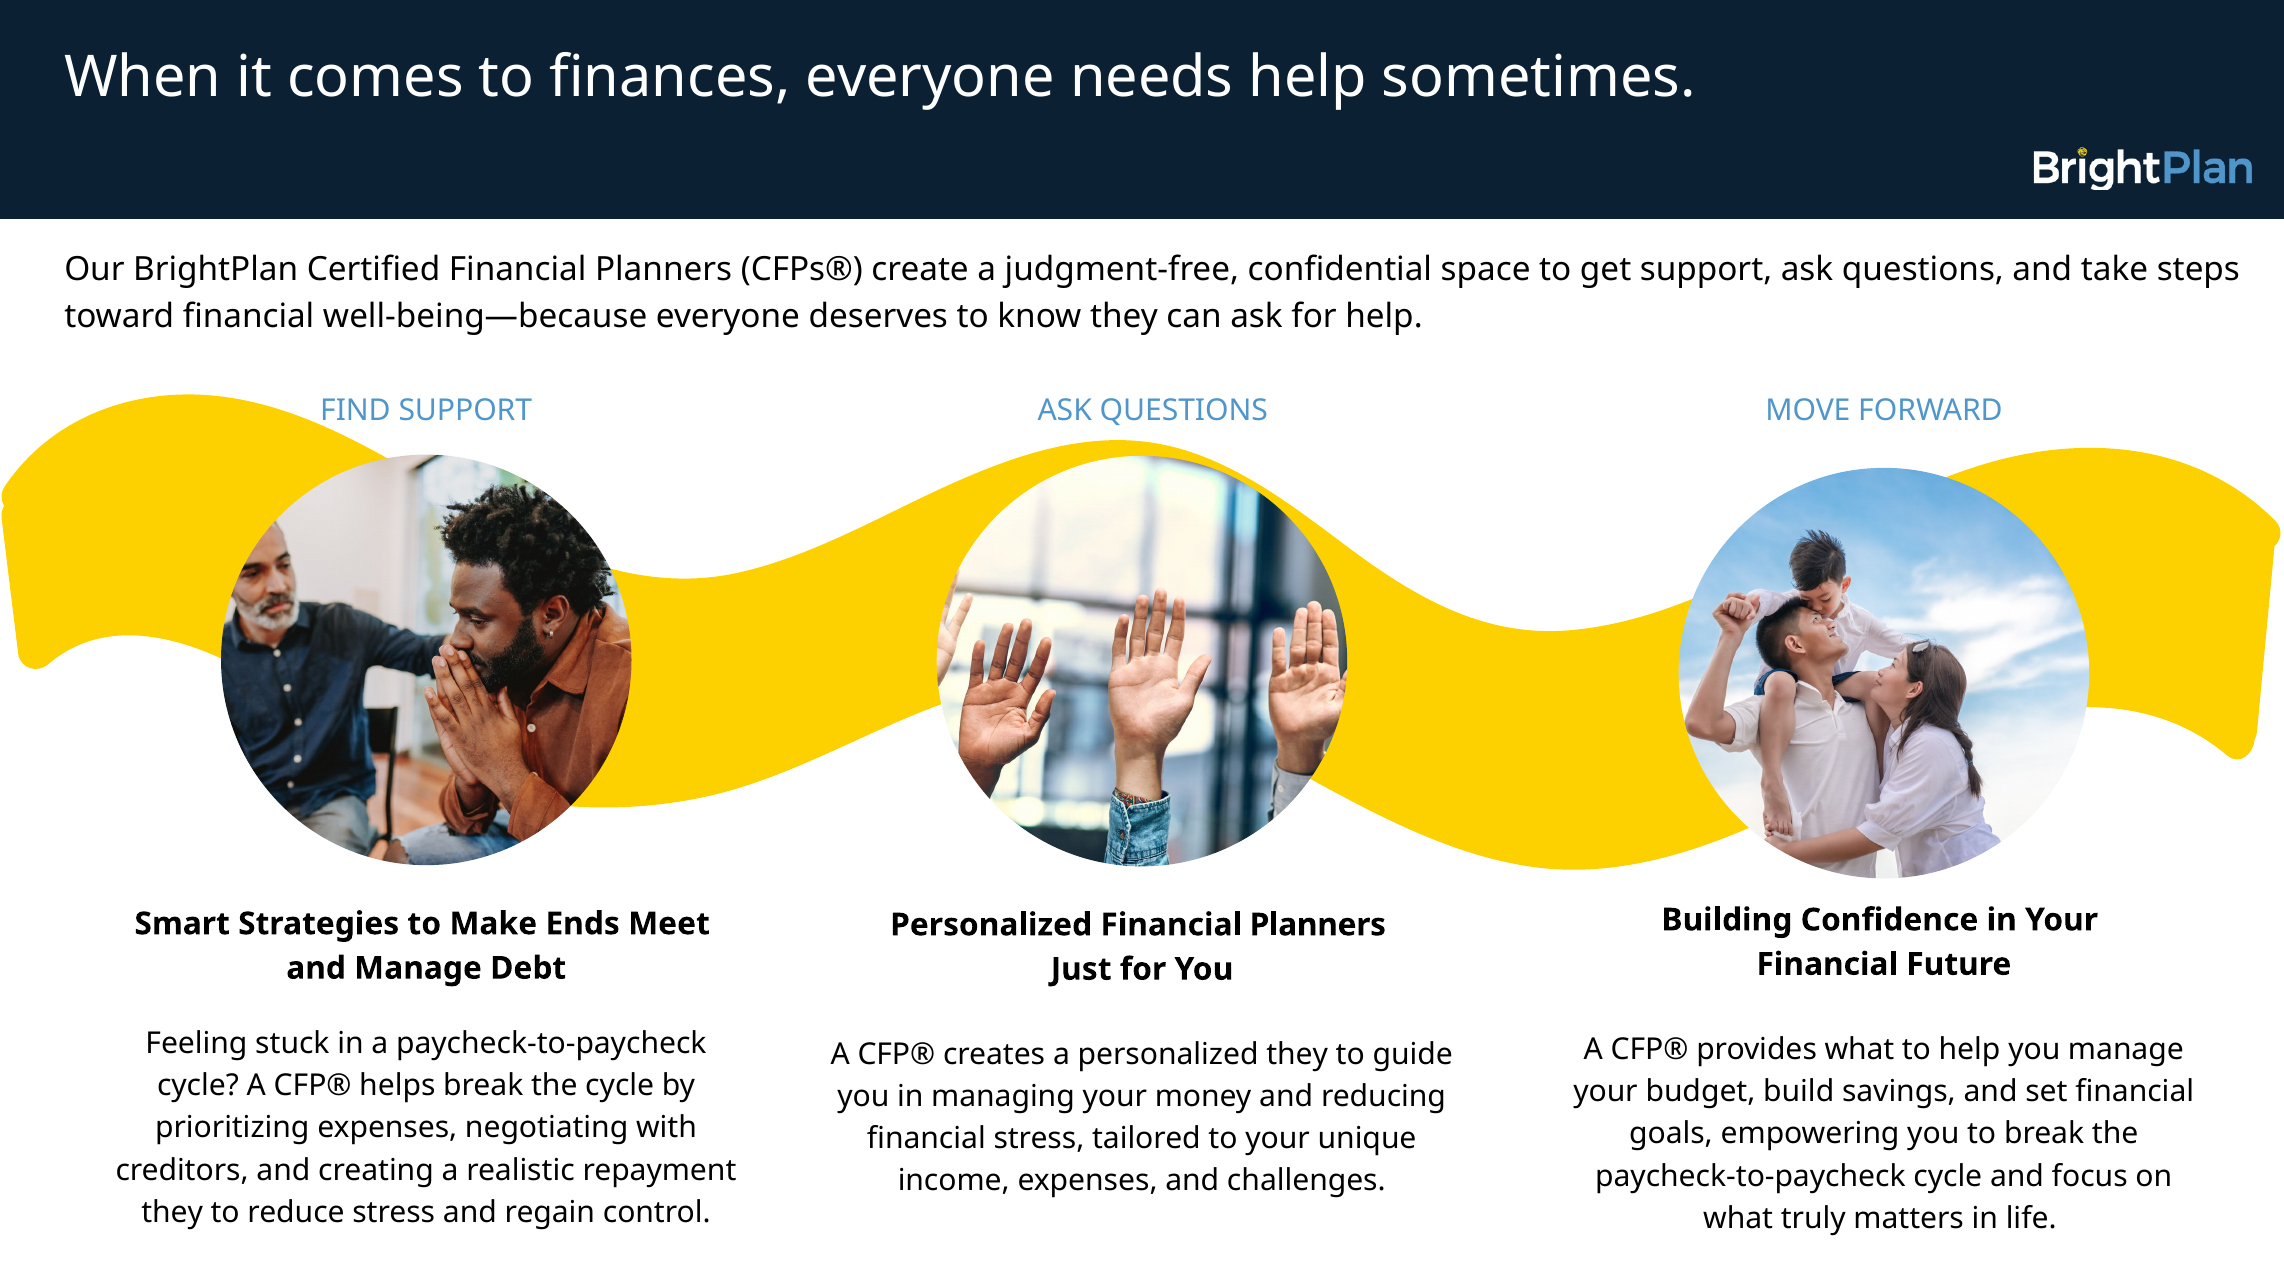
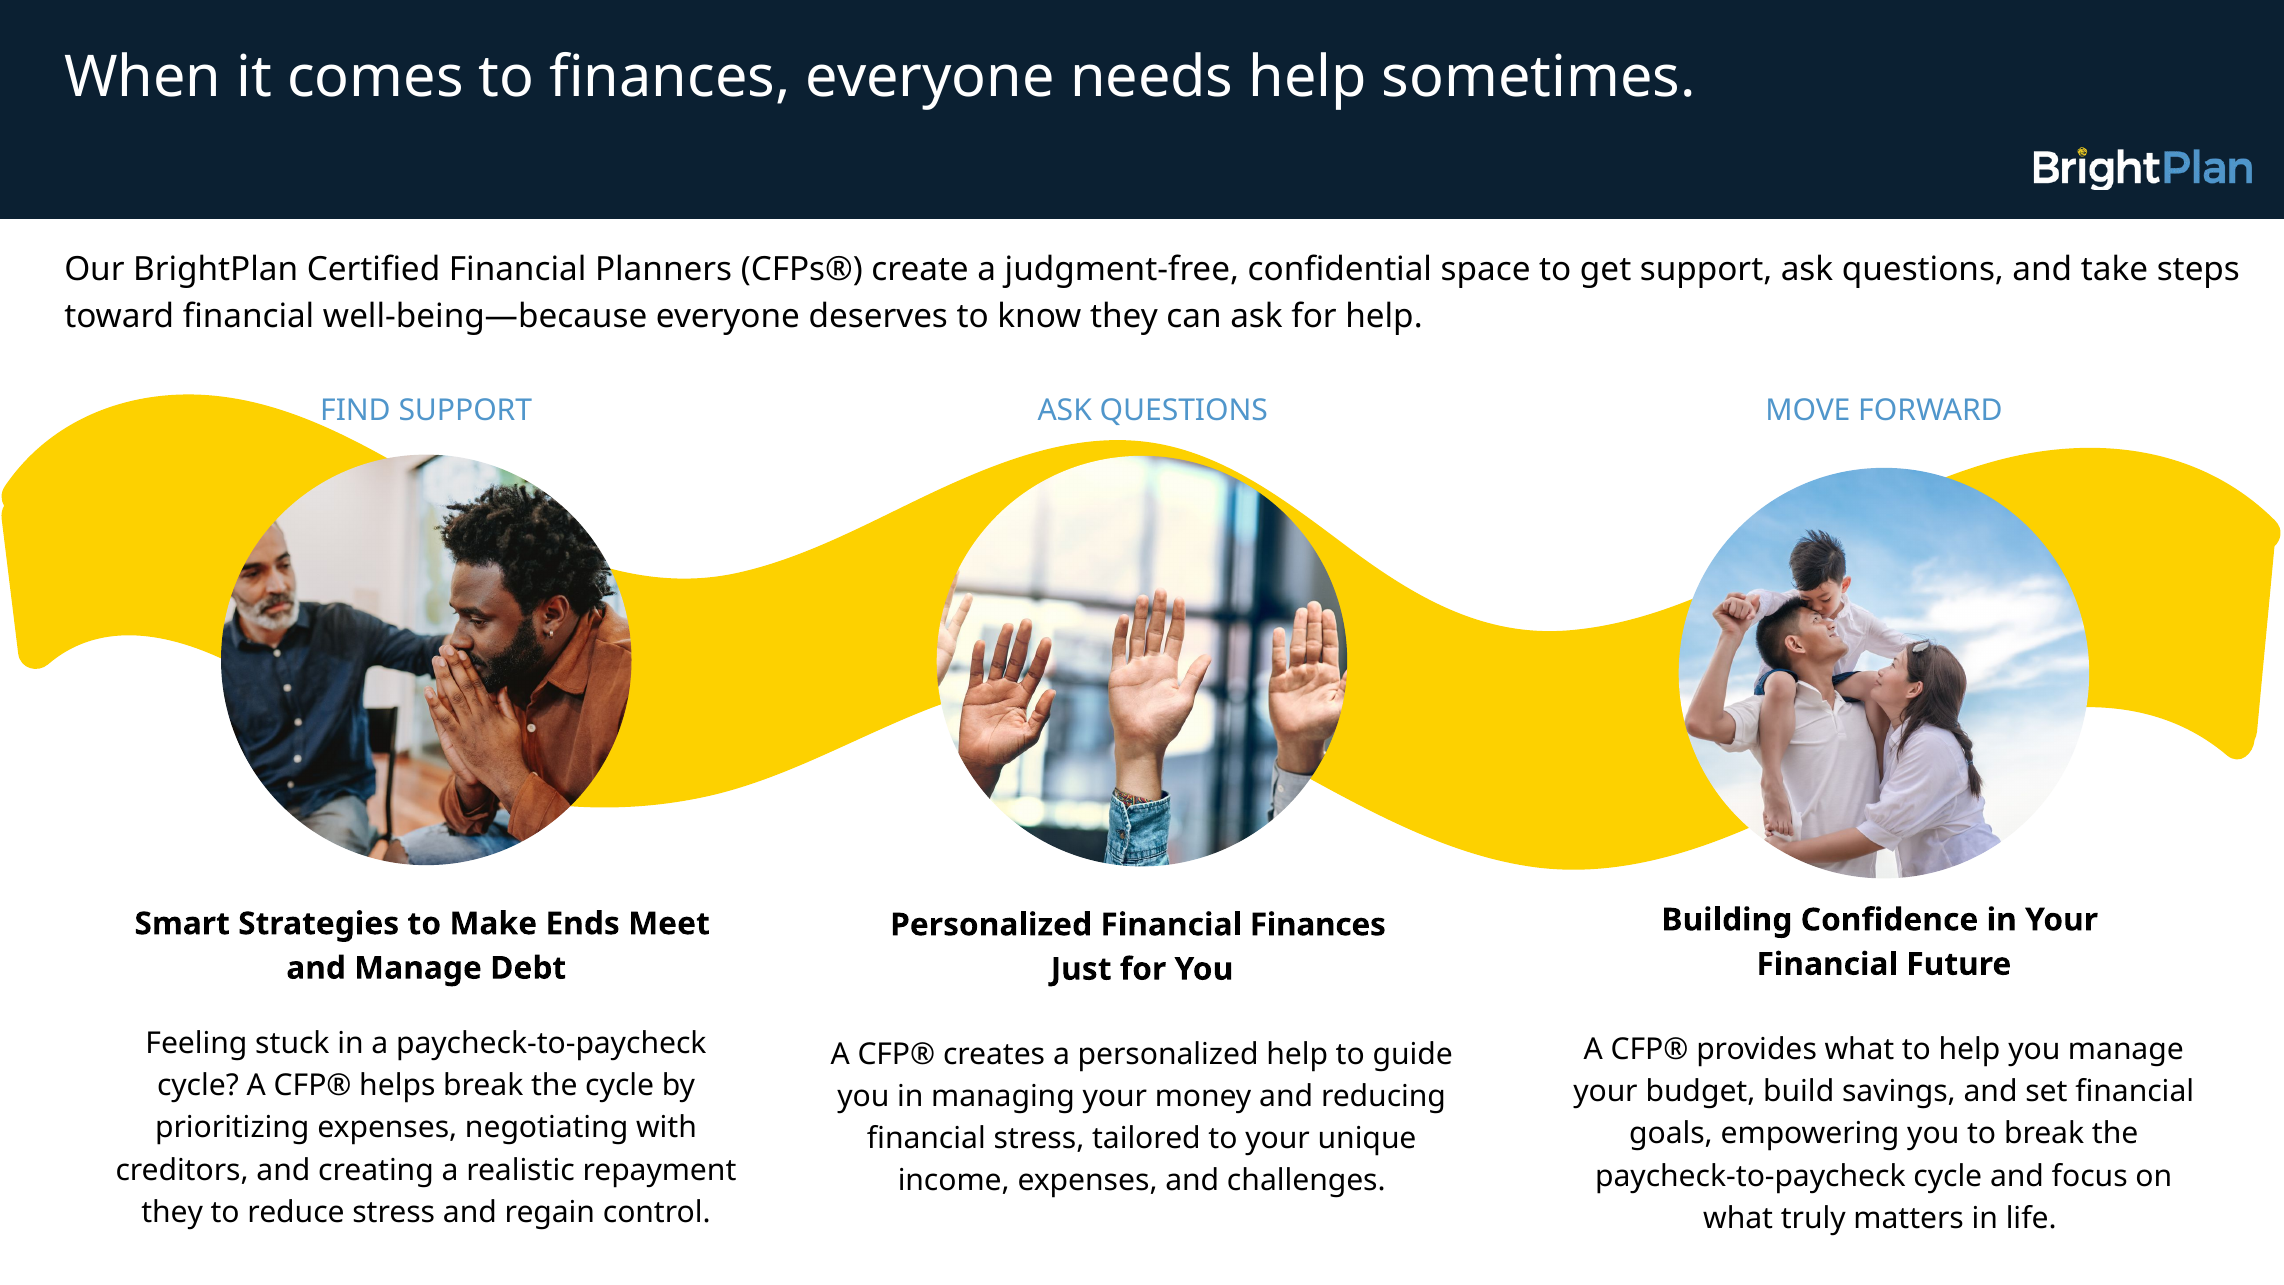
Personalized Financial Planners: Planners -> Finances (1318, 925)
personalized they: they -> help (1297, 1054)
